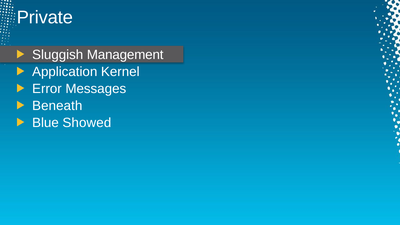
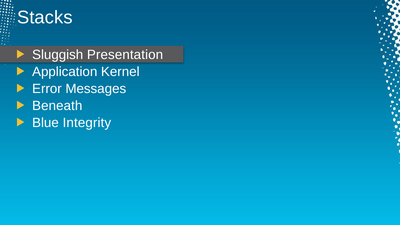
Private: Private -> Stacks (45, 17)
Management: Management -> Presentation (125, 55)
Showed: Showed -> Integrity (87, 123)
